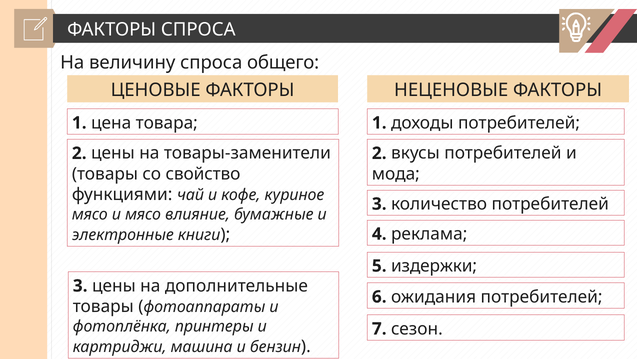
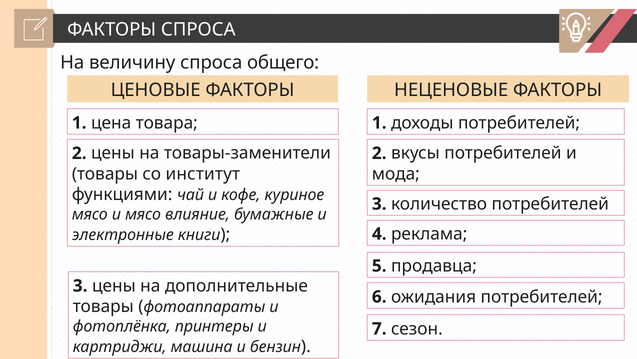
свойство: свойство -> институт (203, 174)
издержки: издержки -> продавца (434, 265)
